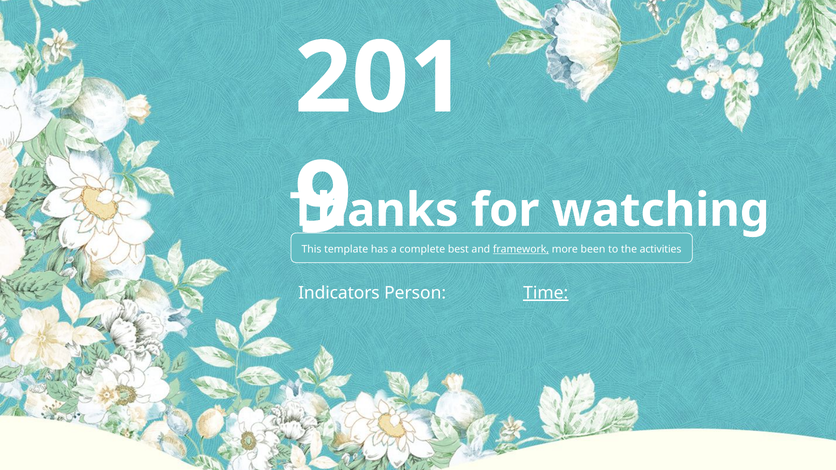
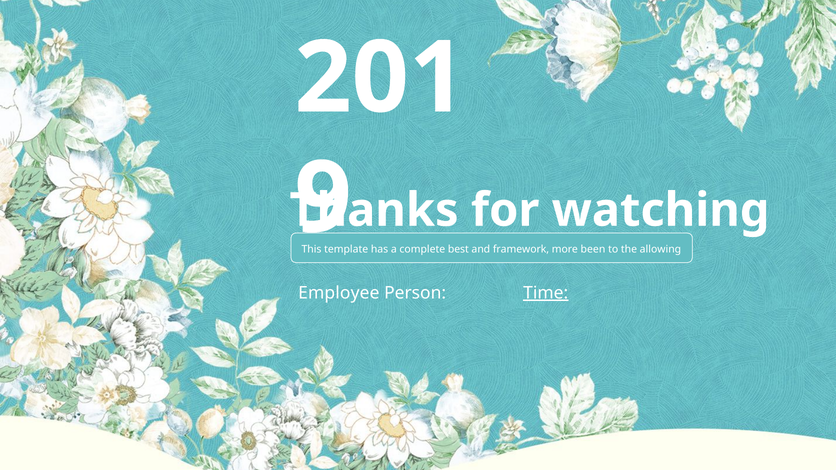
framework underline: present -> none (521, 249)
activities: activities -> allowing (660, 249)
Indicators: Indicators -> Employee (339, 293)
